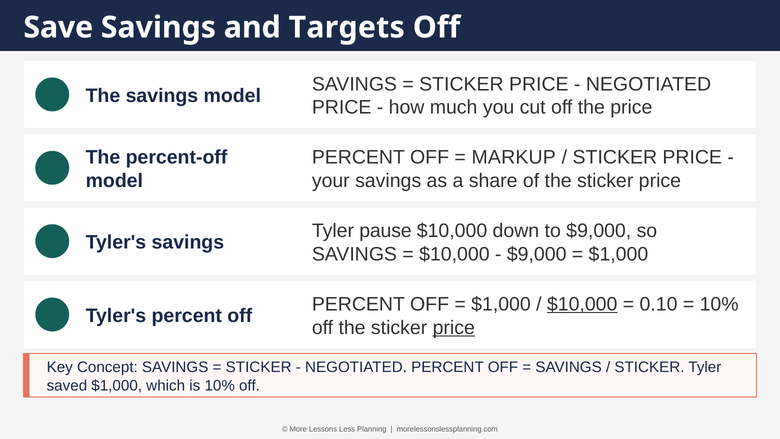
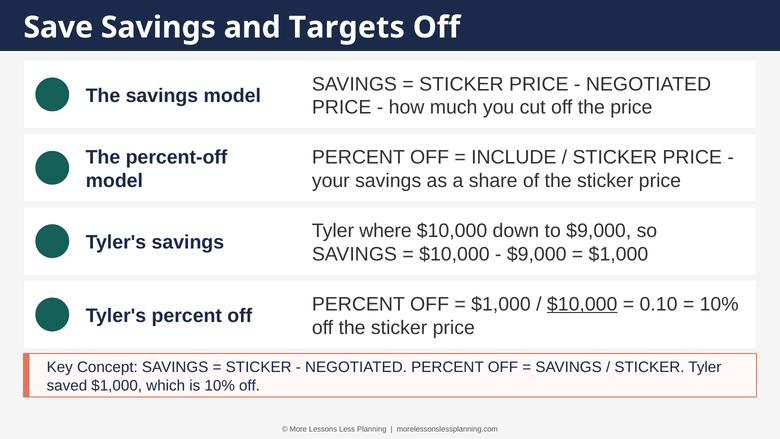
MARKUP: MARKUP -> INCLUDE (514, 157)
pause: pause -> where (385, 231)
price underline: present -> none (454, 327)
